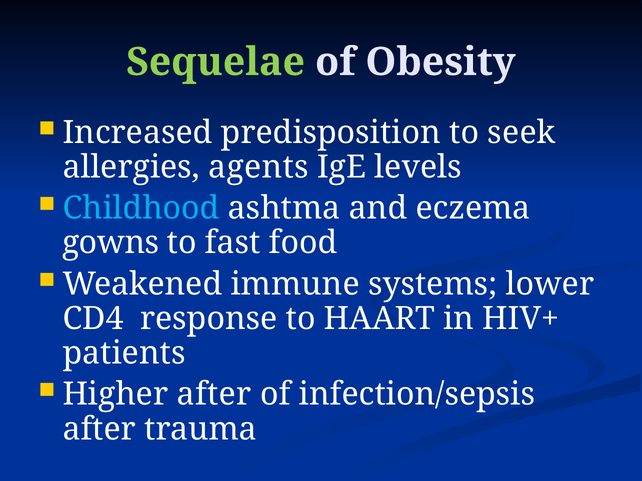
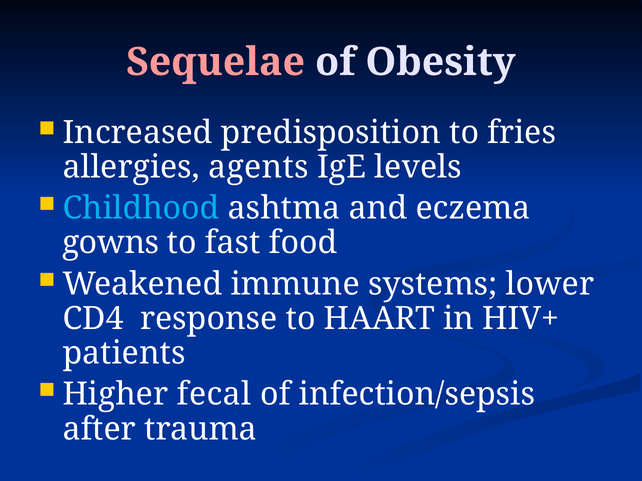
Sequelae colour: light green -> pink (216, 62)
seek: seek -> fries (522, 133)
Higher after: after -> fecal (214, 395)
